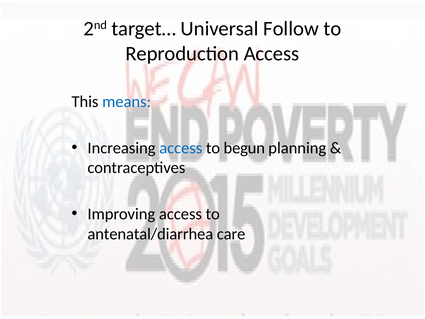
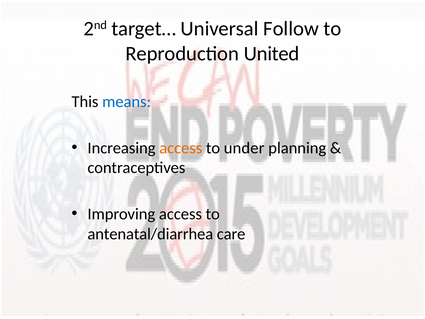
Reproduction Access: Access -> United (272, 54)
access colour: blue -> orange (181, 148)
begun: begun -> under (244, 148)
